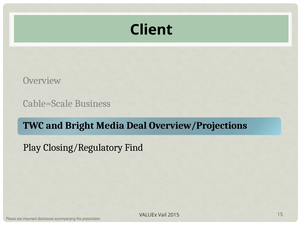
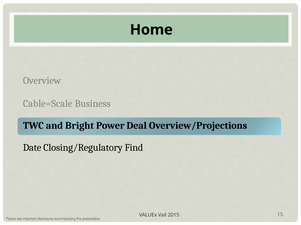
Client: Client -> Home (151, 30)
Media: Media -> Power (110, 126)
Play: Play -> Date (32, 148)
